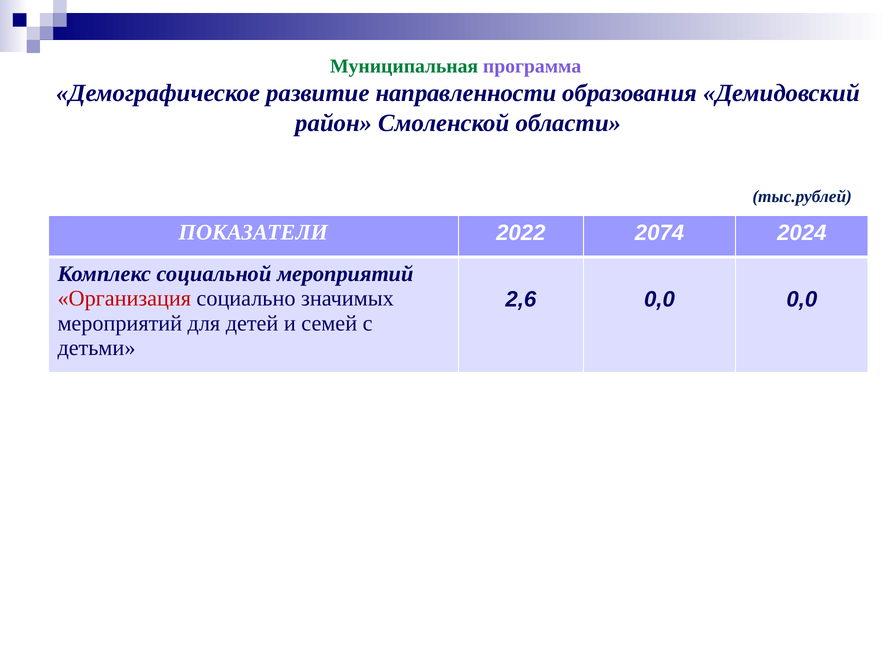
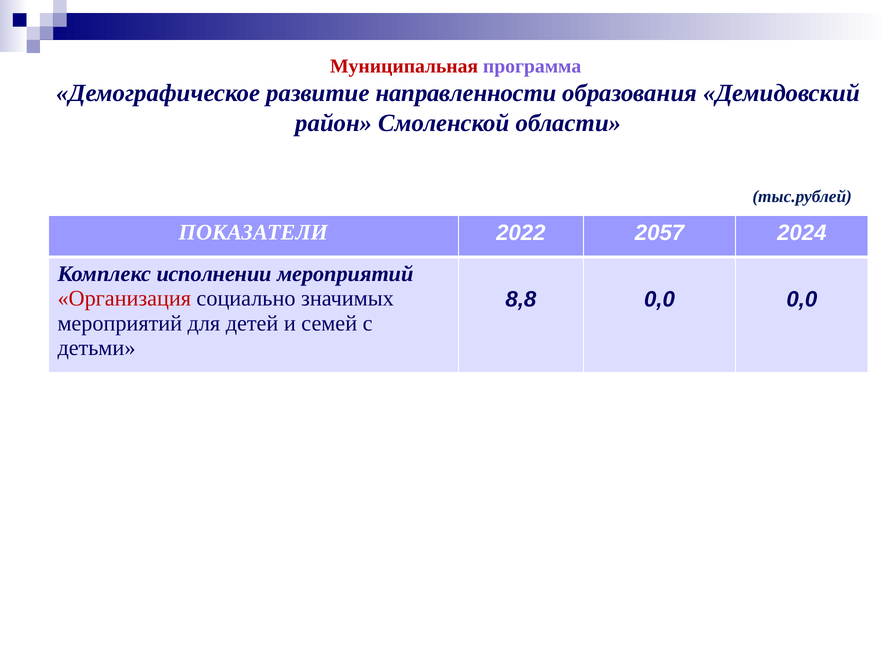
Муниципальная colour: green -> red (404, 66)
2074: 2074 -> 2057 (660, 233)
социальной: социальной -> исполнении (214, 274)
2,6: 2,6 -> 8,8 (521, 299)
